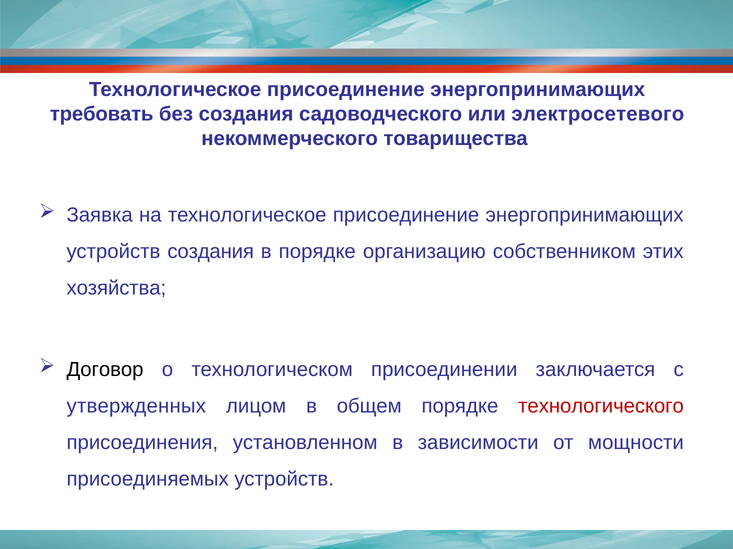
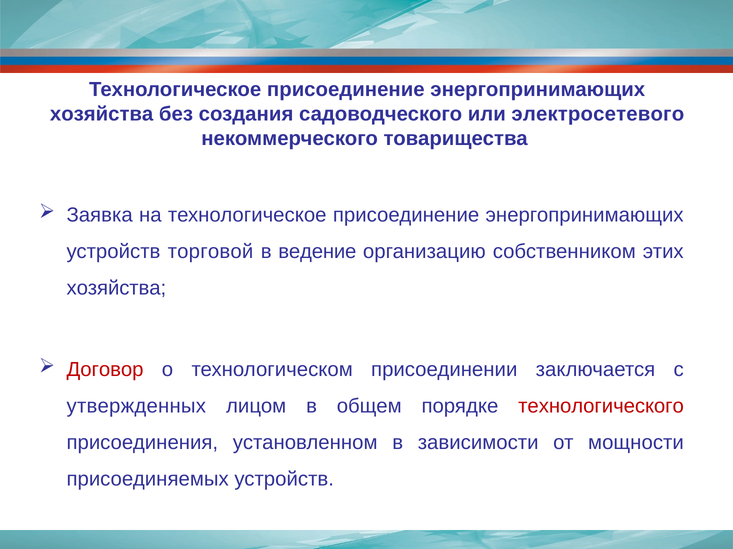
требовать: требовать -> хозяйства (102, 114)
устройств создания: создания -> торговой (211, 252)
в порядке: порядке -> ведение (317, 252)
Договор colour: black -> red (105, 370)
